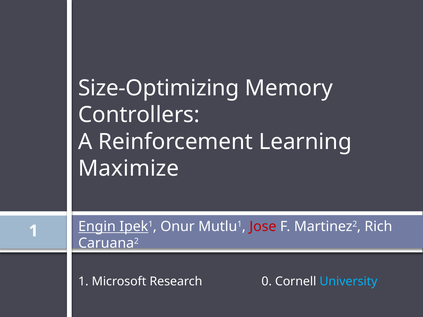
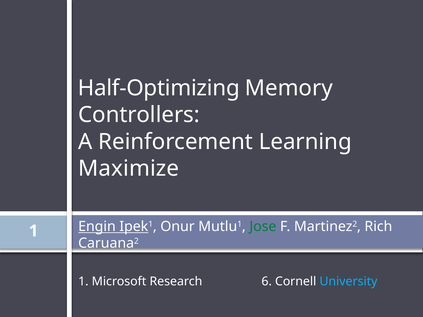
Size-Optimizing: Size-Optimizing -> Half-Optimizing (159, 88)
Jose colour: red -> green (263, 227)
0: 0 -> 6 (267, 282)
